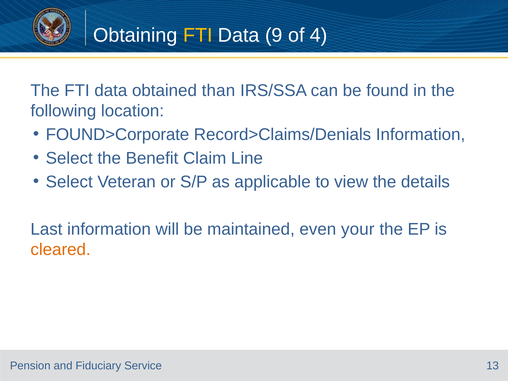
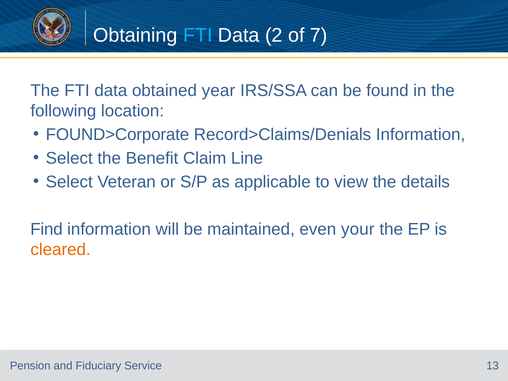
FTI colour: yellow -> light blue (198, 35)
9: 9 -> 2 (274, 35)
4: 4 -> 7 (319, 35)
than: than -> year (218, 91)
Last: Last -> Find (47, 229)
